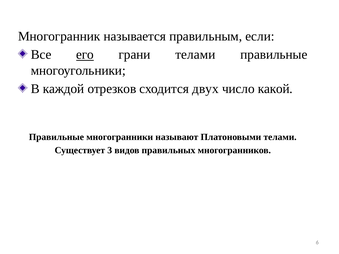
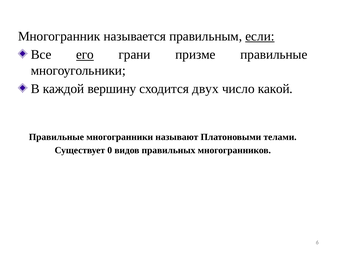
если underline: none -> present (260, 36)
грани телами: телами -> призме (195, 55)
отрезков: отрезков -> вершину (112, 89)
3: 3 -> 0 (110, 150)
